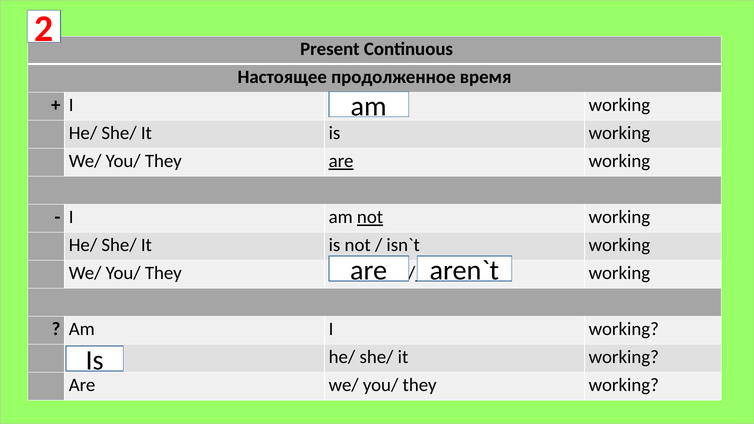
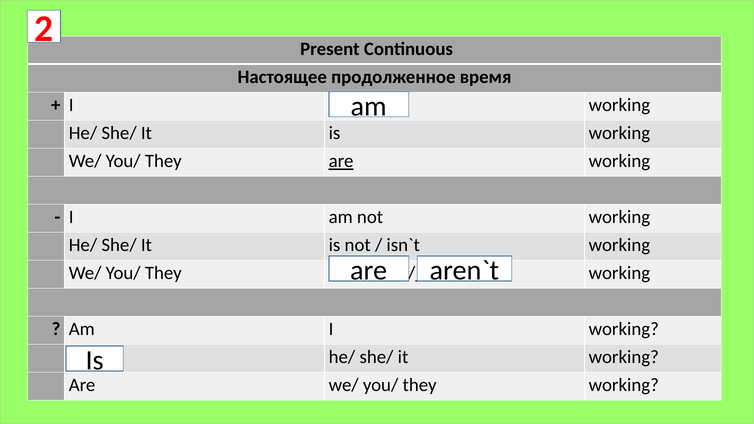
not underline: present -> none (370, 217)
